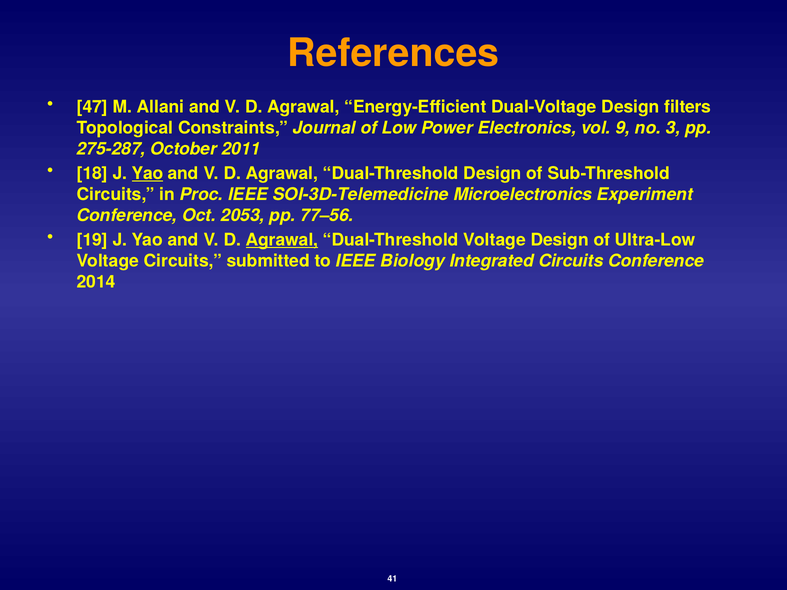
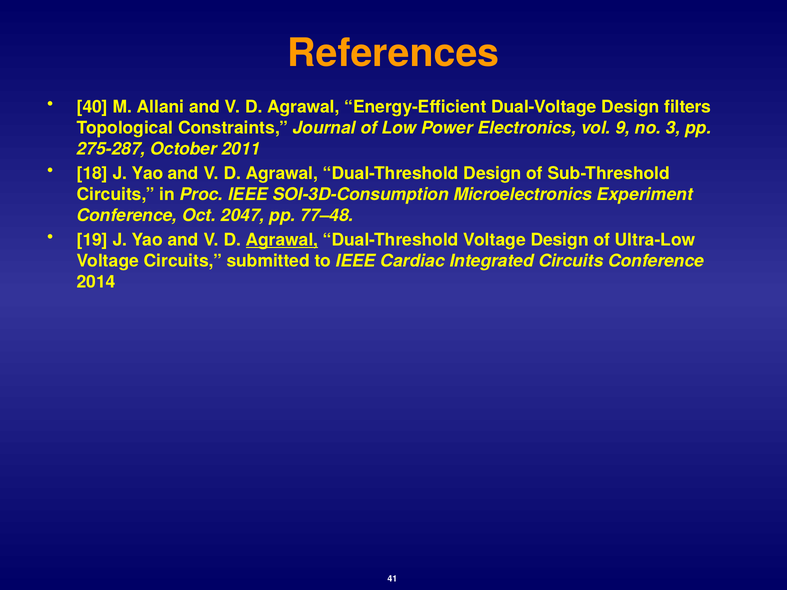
47: 47 -> 40 (92, 107)
Yao underline: present -> none (147, 174)
SOI-3D-Telemedicine: SOI-3D-Telemedicine -> SOI-3D-Consumption (361, 195)
2053: 2053 -> 2047 (243, 216)
77–56: 77–56 -> 77–48 (327, 216)
Biology: Biology -> Cardiac (413, 261)
